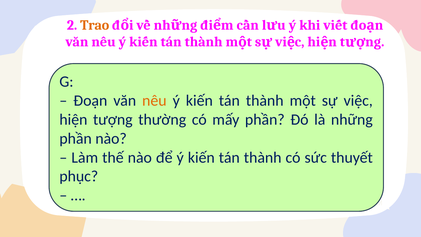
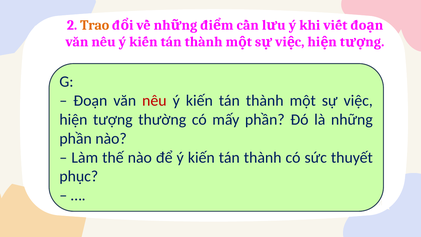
nêu colour: orange -> red (154, 101)
